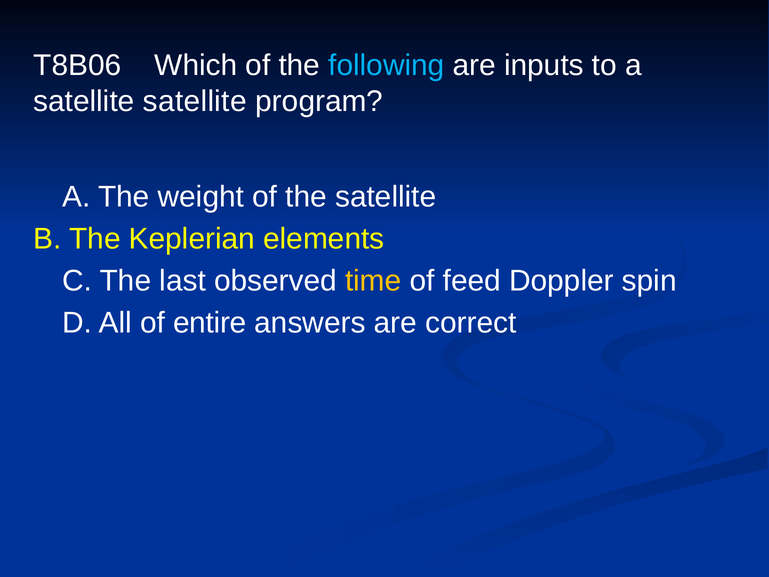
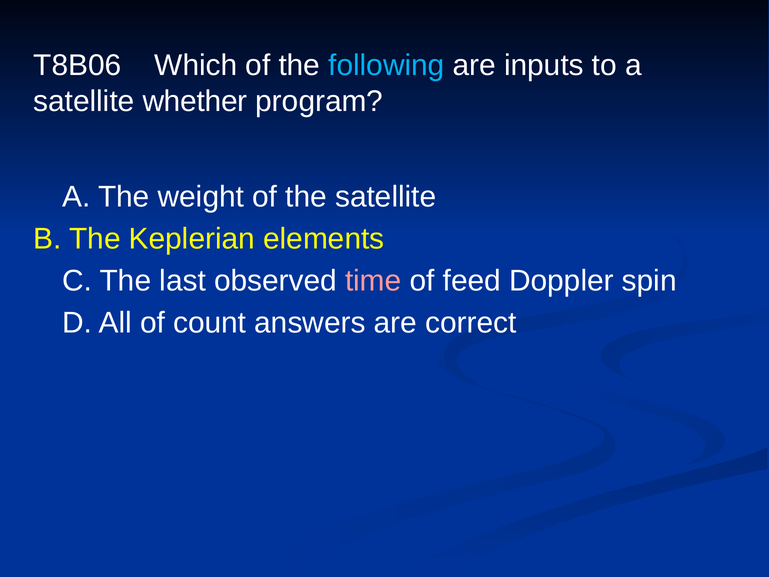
satellite satellite: satellite -> whether (195, 101)
time colour: yellow -> pink (373, 281)
entire: entire -> count (210, 323)
